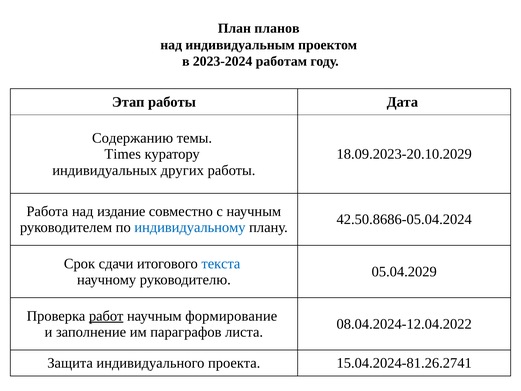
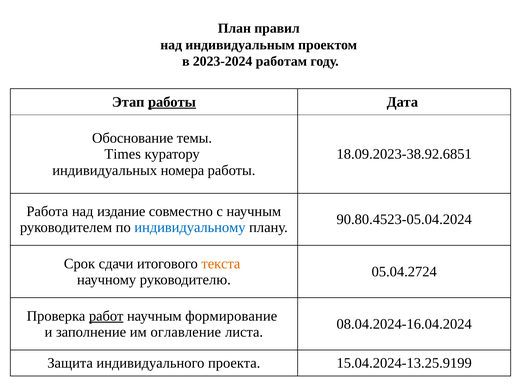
планов: планов -> правил (277, 28)
работы underline: none -> present (172, 102)
Содержанию: Содержанию -> Обоснование (133, 138)
18.09.2023-20.10.2029: 18.09.2023-20.10.2029 -> 18.09.2023-38.92.6851 (404, 154)
других: других -> номера (182, 170)
42.50.8686-05.04.2024: 42.50.8686-05.04.2024 -> 90.80.4523-05.04.2024 (404, 219)
текста colour: blue -> orange (221, 263)
05.04.2029: 05.04.2029 -> 05.04.2724 (404, 272)
08.04.2024-12.04.2022: 08.04.2024-12.04.2022 -> 08.04.2024-16.04.2024 (404, 324)
параграфов: параграфов -> оглавление (186, 332)
15.04.2024-81.26.2741: 15.04.2024-81.26.2741 -> 15.04.2024-13.25.9199 (404, 363)
